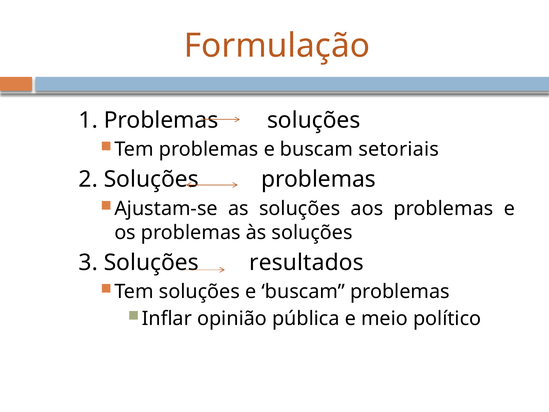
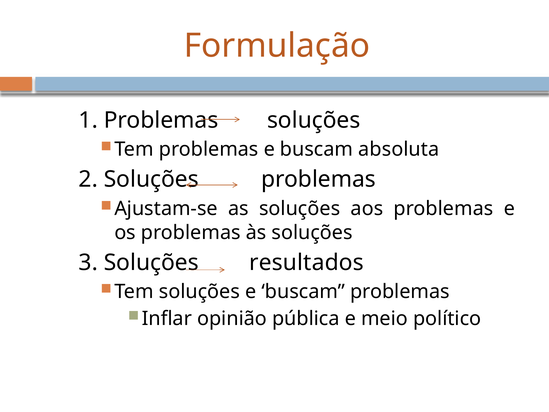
setoriais: setoriais -> absoluta (399, 149)
